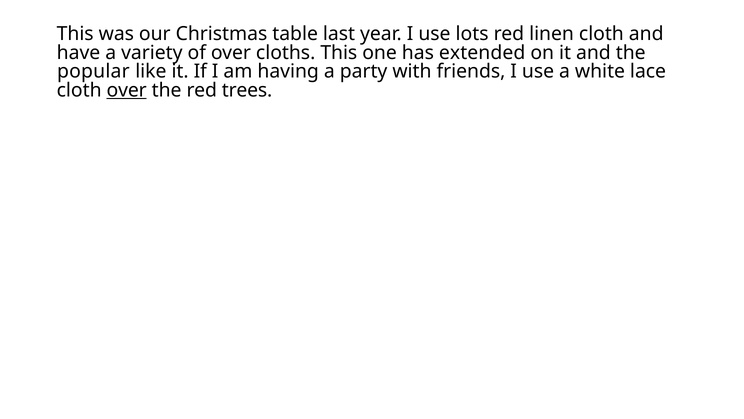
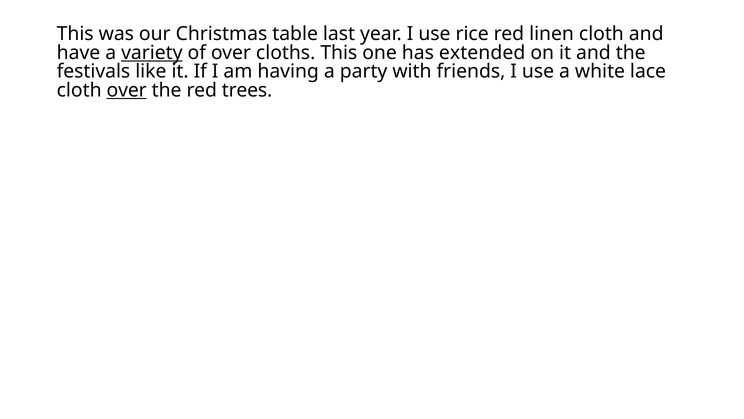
lots: lots -> rice (472, 34)
variety underline: none -> present (152, 53)
popular: popular -> festivals (93, 71)
